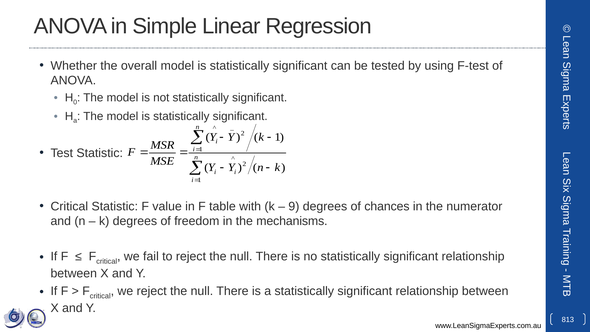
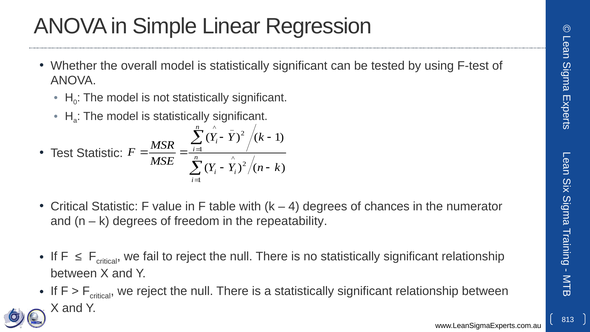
9: 9 -> 4 (294, 206)
mechanisms: mechanisms -> repeatability (292, 221)
